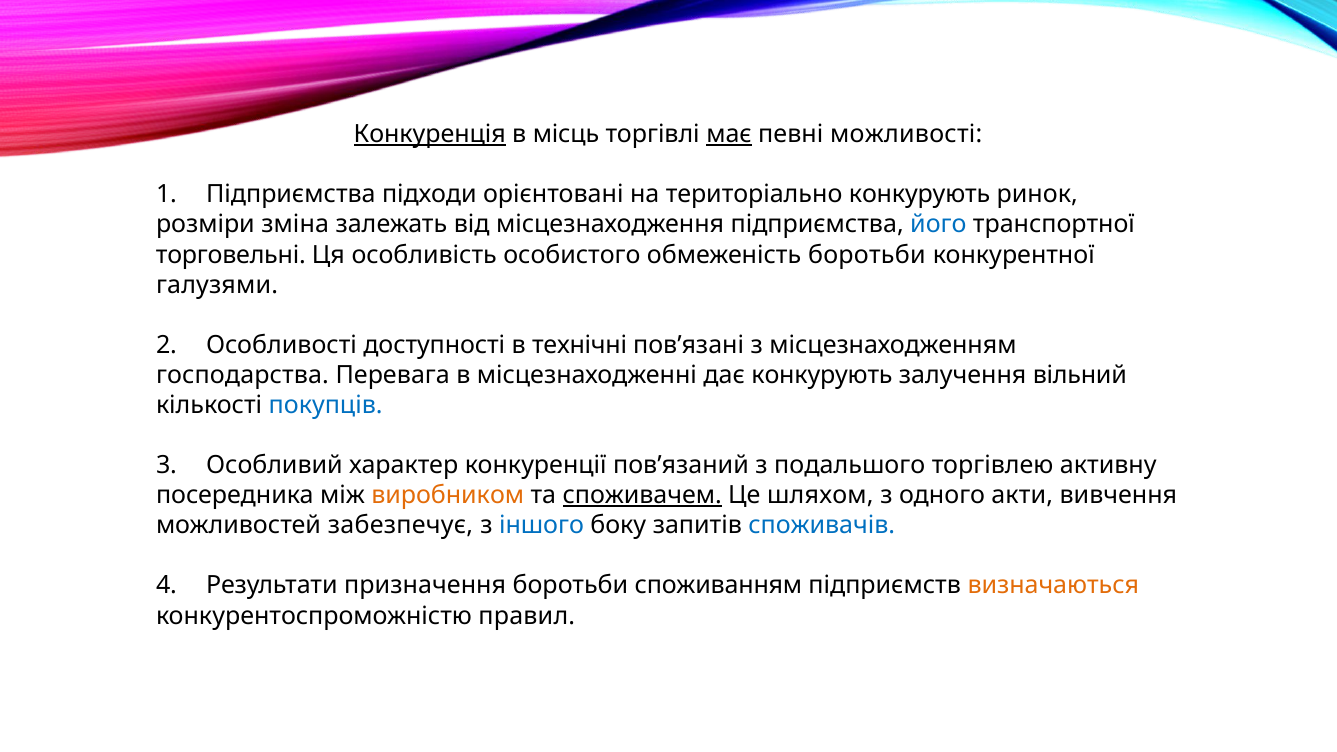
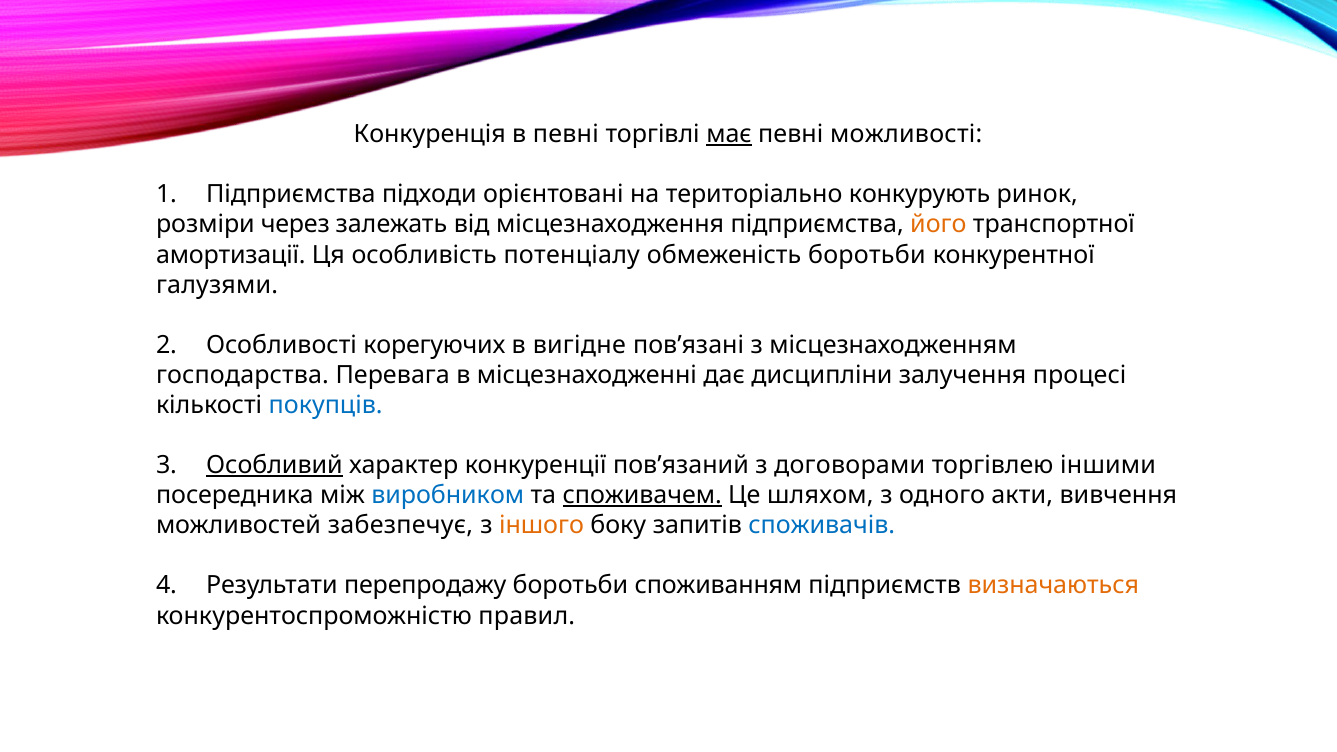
Конкуренція underline: present -> none (430, 134)
в місць: місць -> певні (566, 134)
зміна: зміна -> через (295, 225)
його colour: blue -> orange (938, 225)
торговельні: торговельні -> амортизації (231, 255)
особистого: особистого -> потенціалу (572, 255)
доступності: доступності -> корегуючих (434, 345)
технічні: технічні -> вигідне (579, 345)
дає конкурують: конкурують -> дисципліни (822, 375)
вільний: вільний -> процесі (1080, 375)
Особливий underline: none -> present (274, 465)
подальшого: подальшого -> договорами (850, 465)
активну: активну -> іншими (1108, 465)
виробником colour: orange -> blue (448, 495)
іншого colour: blue -> orange (542, 526)
призначення: призначення -> перепродажу (425, 586)
